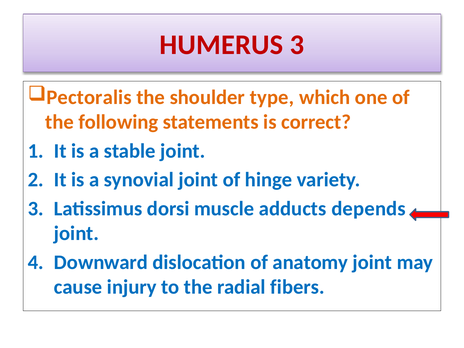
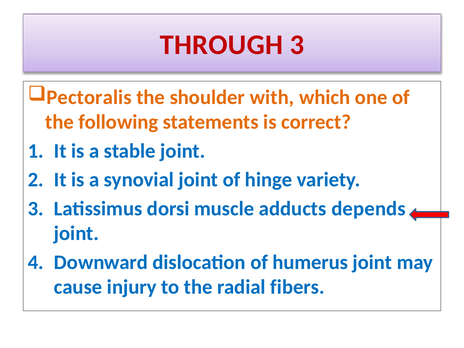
HUMERUS: HUMERUS -> THROUGH (221, 45)
type: type -> with (272, 97)
anatomy: anatomy -> humerus (310, 262)
